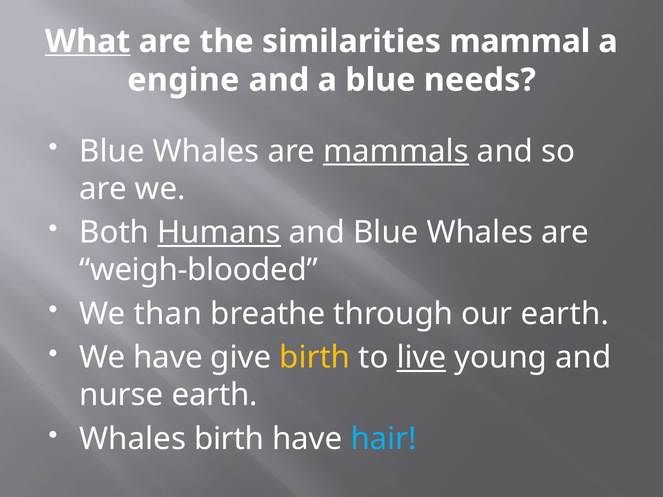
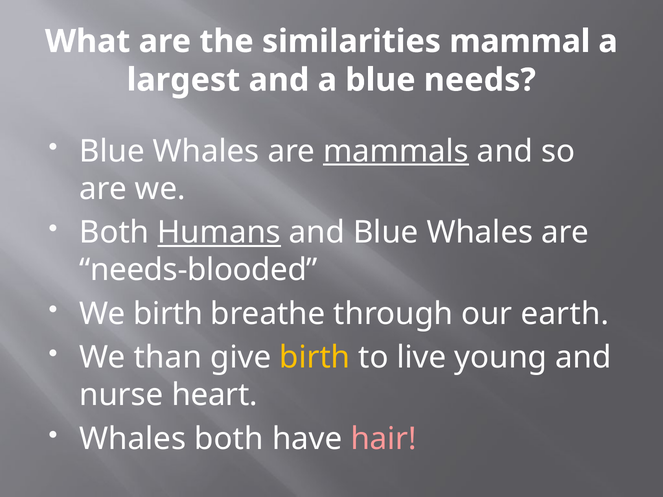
What underline: present -> none (88, 41)
engine: engine -> largest (183, 80)
weigh-blooded: weigh-blooded -> needs-blooded (199, 270)
We than: than -> birth (168, 314)
We have: have -> than (168, 358)
live underline: present -> none (421, 358)
nurse earth: earth -> heart (215, 395)
Whales birth: birth -> both (229, 439)
hair colour: light blue -> pink (384, 439)
